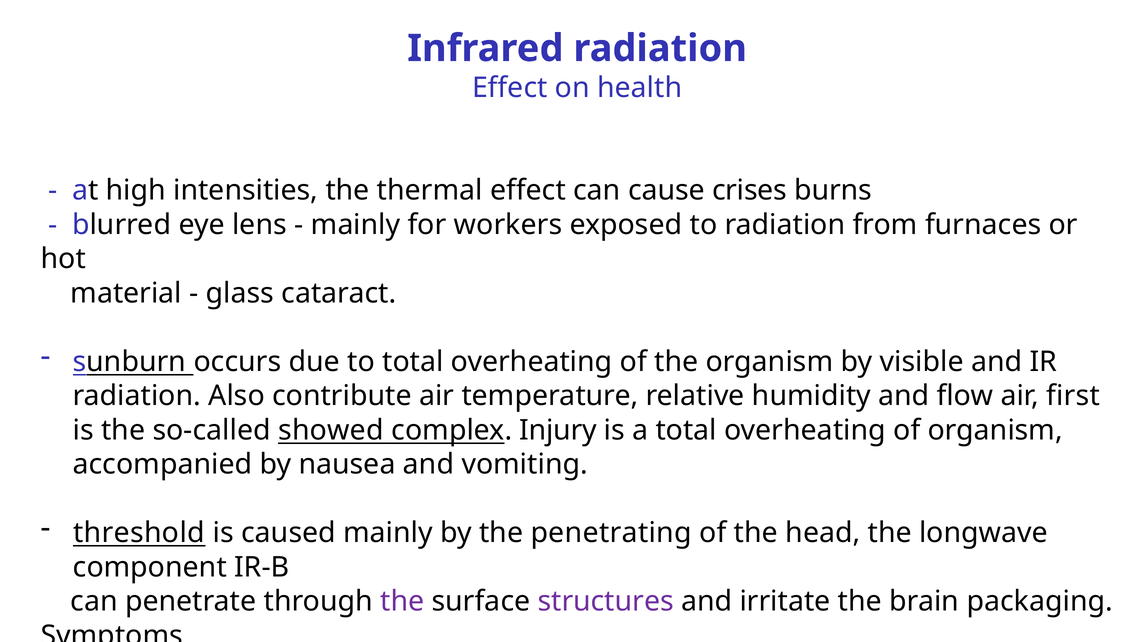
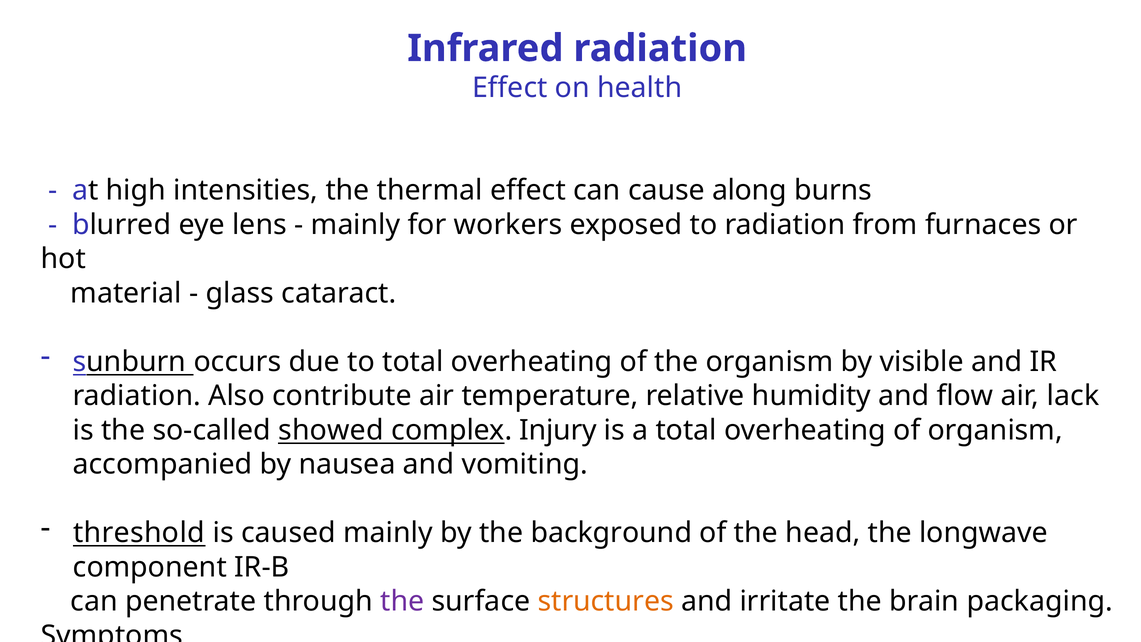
crises: crises -> along (749, 190)
air first: first -> lack (1073, 396)
penetrating: penetrating -> background (611, 533)
structures colour: purple -> orange (606, 601)
